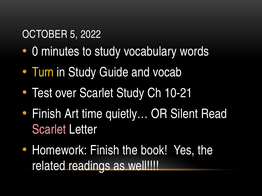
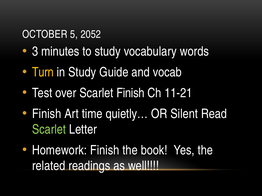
2022: 2022 -> 2052 (91, 34)
0: 0 -> 3 (35, 52)
Scarlet Study: Study -> Finish (130, 93)
10-21: 10-21 -> 11-21 (178, 93)
Scarlet colour: pink -> light green (49, 130)
